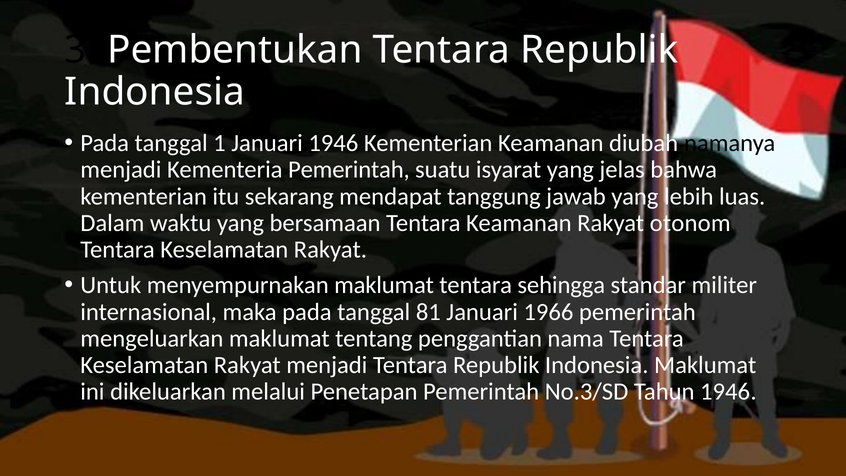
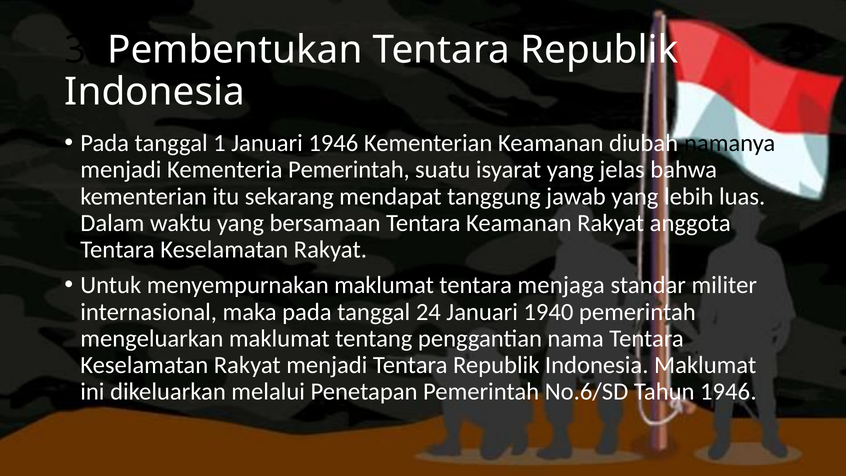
otonom: otonom -> anggota (690, 223)
sehingga: sehingga -> menjaga (561, 285)
81: 81 -> 24 (428, 312)
1966: 1966 -> 1940 (548, 312)
No.3/SD: No.3/SD -> No.6/SD (587, 392)
